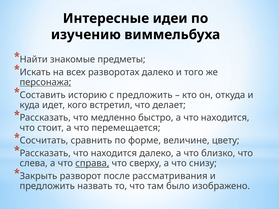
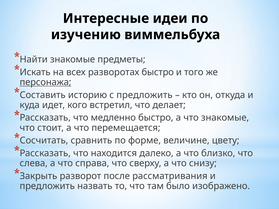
разворотах далеко: далеко -> быстро (158, 72)
а что находится: находится -> знакомые (225, 118)
справа underline: present -> none (92, 163)
